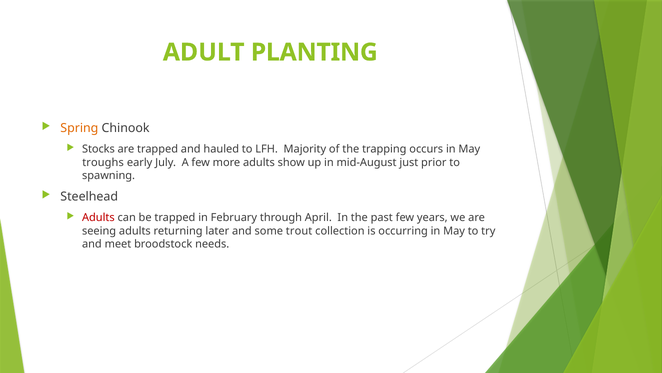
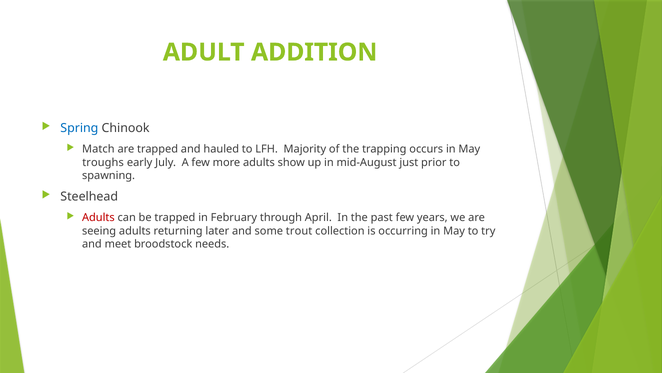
PLANTING: PLANTING -> ADDITION (314, 52)
Spring colour: orange -> blue (79, 128)
Stocks: Stocks -> Match (98, 149)
